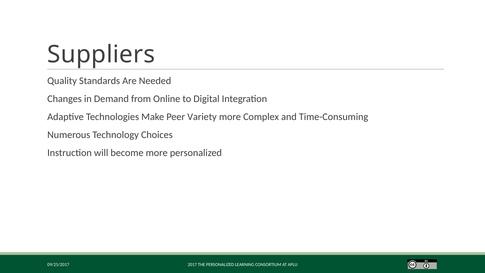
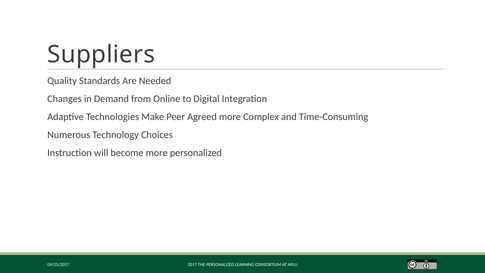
Variety: Variety -> Agreed (202, 117)
